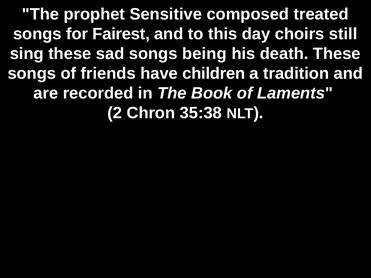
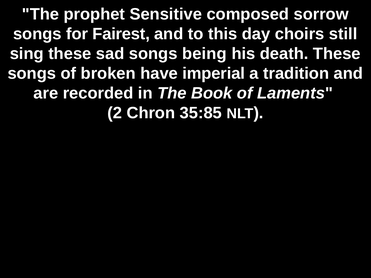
treated: treated -> sorrow (321, 14)
friends: friends -> broken (108, 73)
children: children -> imperial (214, 73)
35:38: 35:38 -> 35:85 (201, 113)
